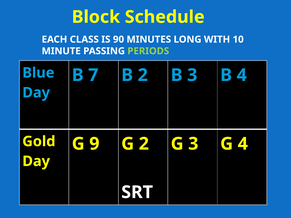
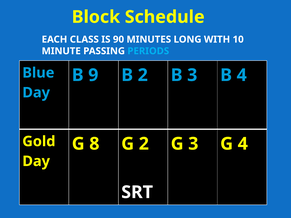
PERIODS colour: light green -> light blue (148, 51)
7: 7 -> 9 (93, 75)
9: 9 -> 8 (94, 144)
